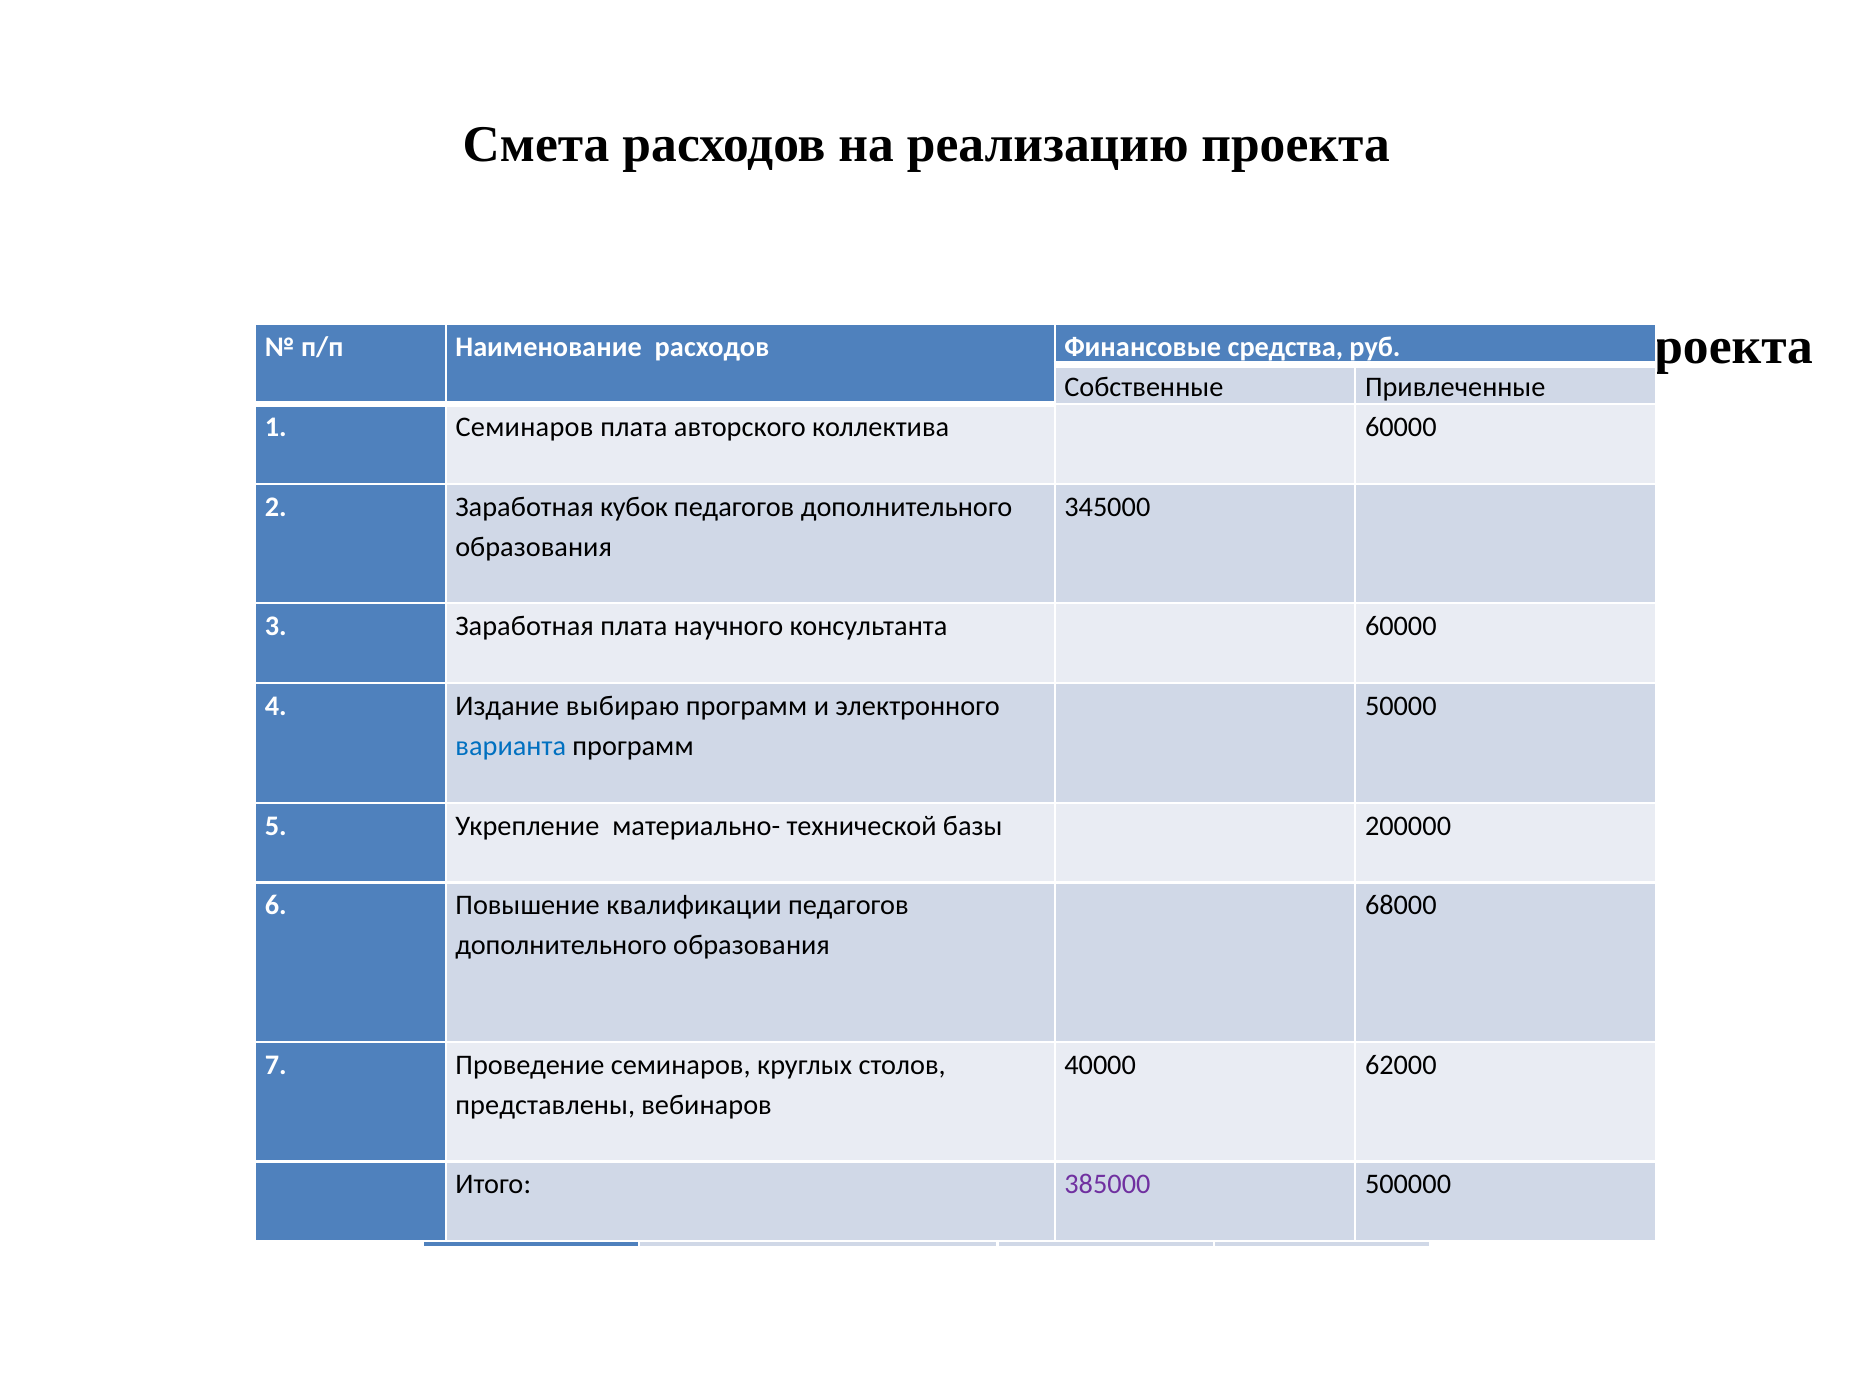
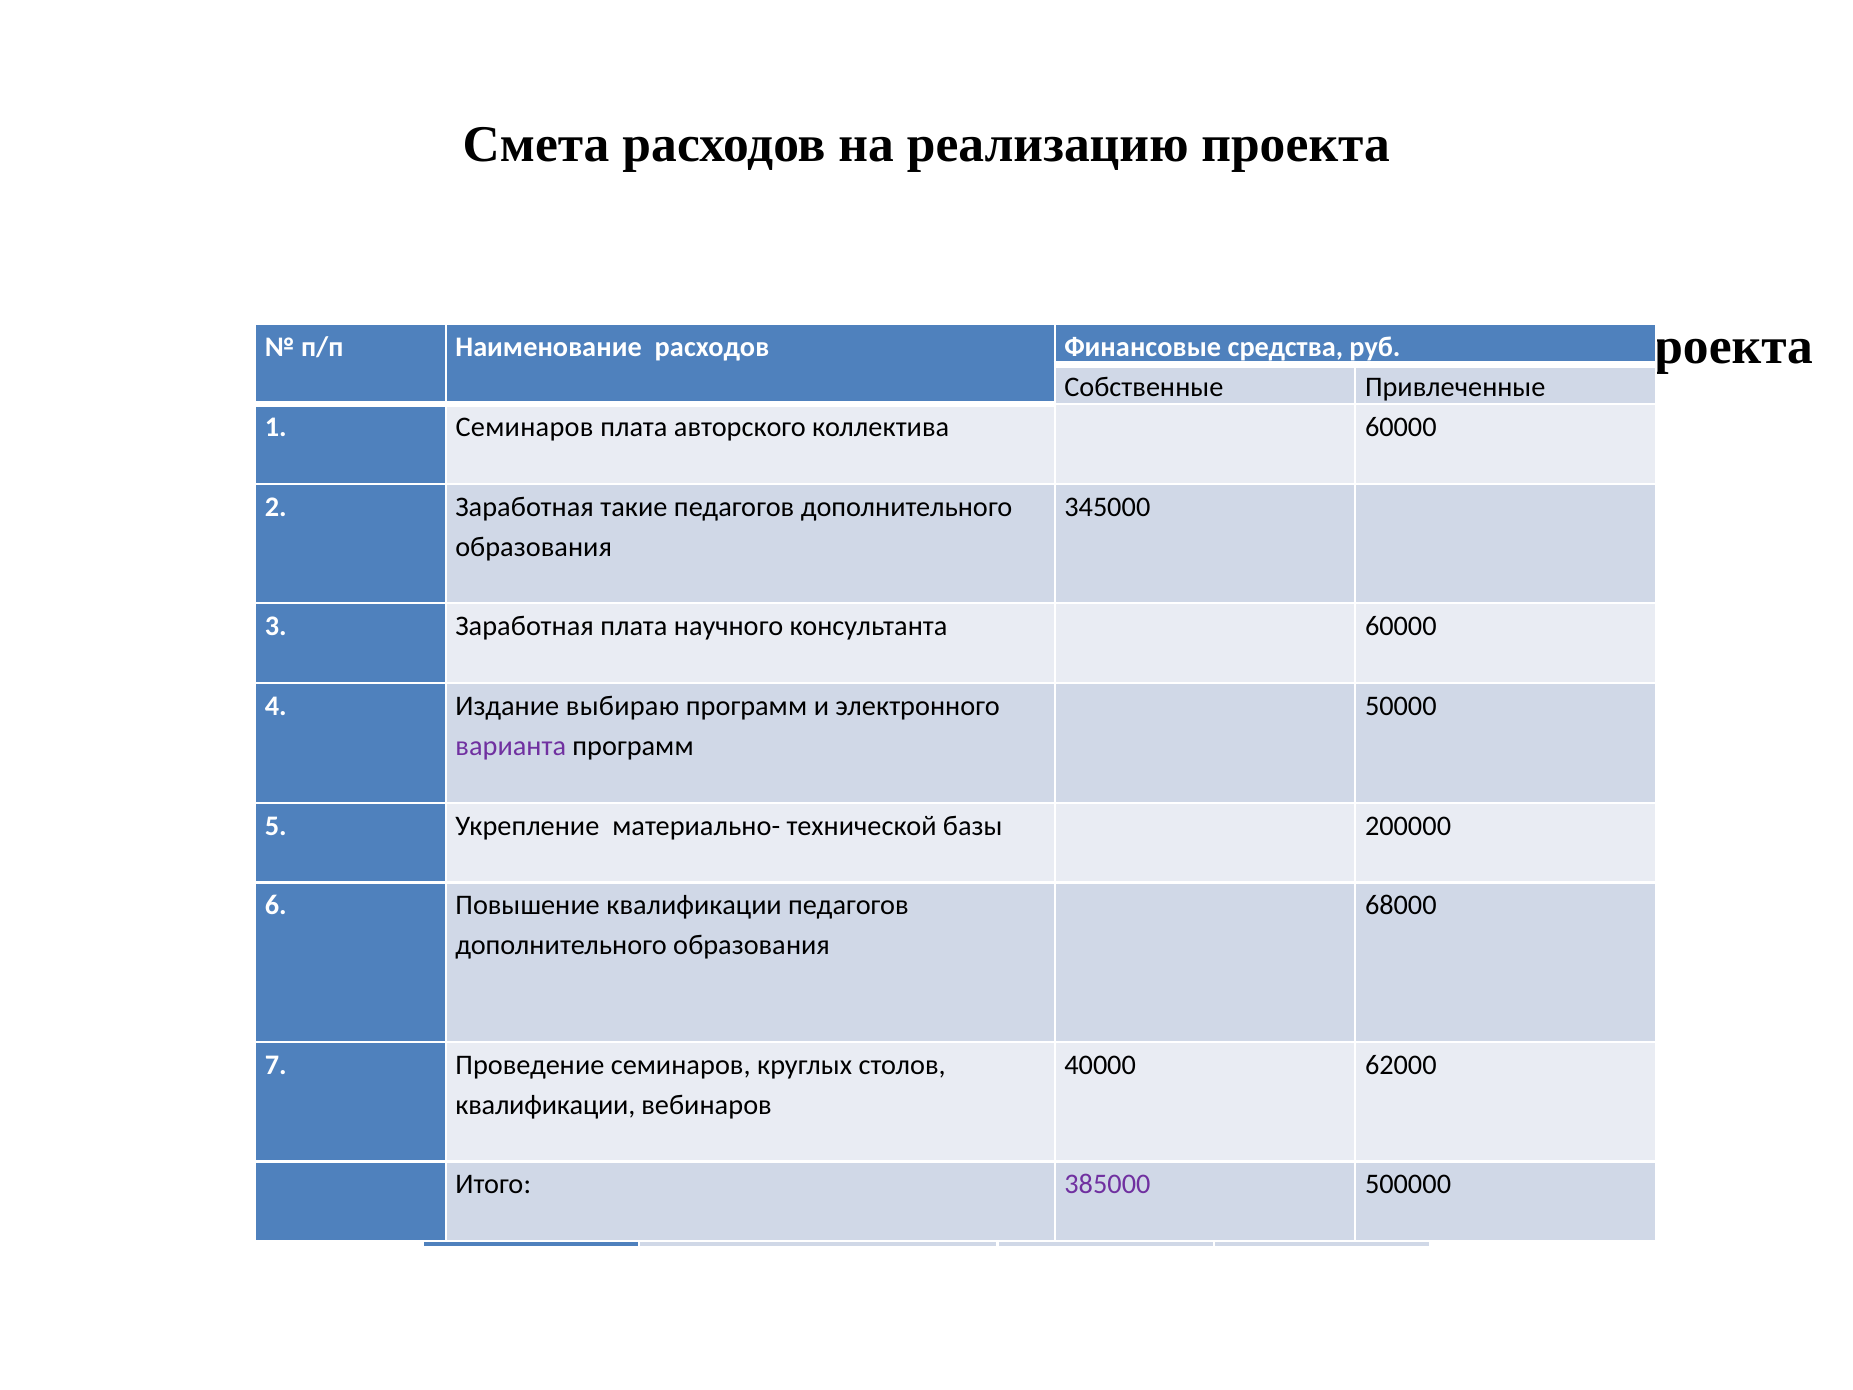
кубок: кубок -> такие (634, 507)
варианта colour: blue -> purple (511, 746)
представлены: представлены -> квалификации (545, 1105)
